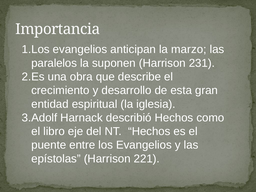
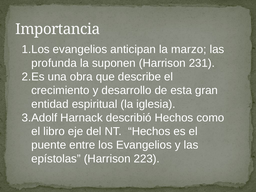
paralelos: paralelos -> profunda (54, 63)
221: 221 -> 223 (147, 159)
